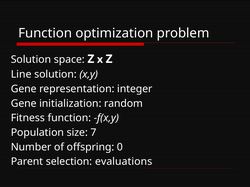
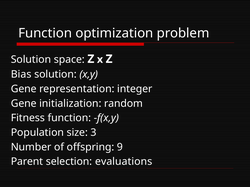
Line: Line -> Bias (21, 74)
7: 7 -> 3 (94, 133)
0: 0 -> 9 (120, 147)
